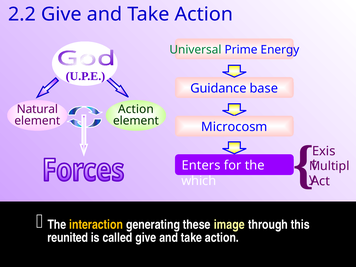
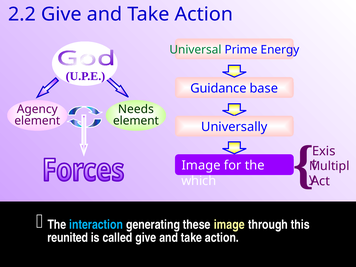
Natural: Natural -> Agency (37, 109)
Action: Action -> Needs (136, 109)
Microcosm: Microcosm -> Universally (234, 127)
Enters: Enters -> Image (201, 165)
interaction colour: yellow -> light blue (96, 225)
